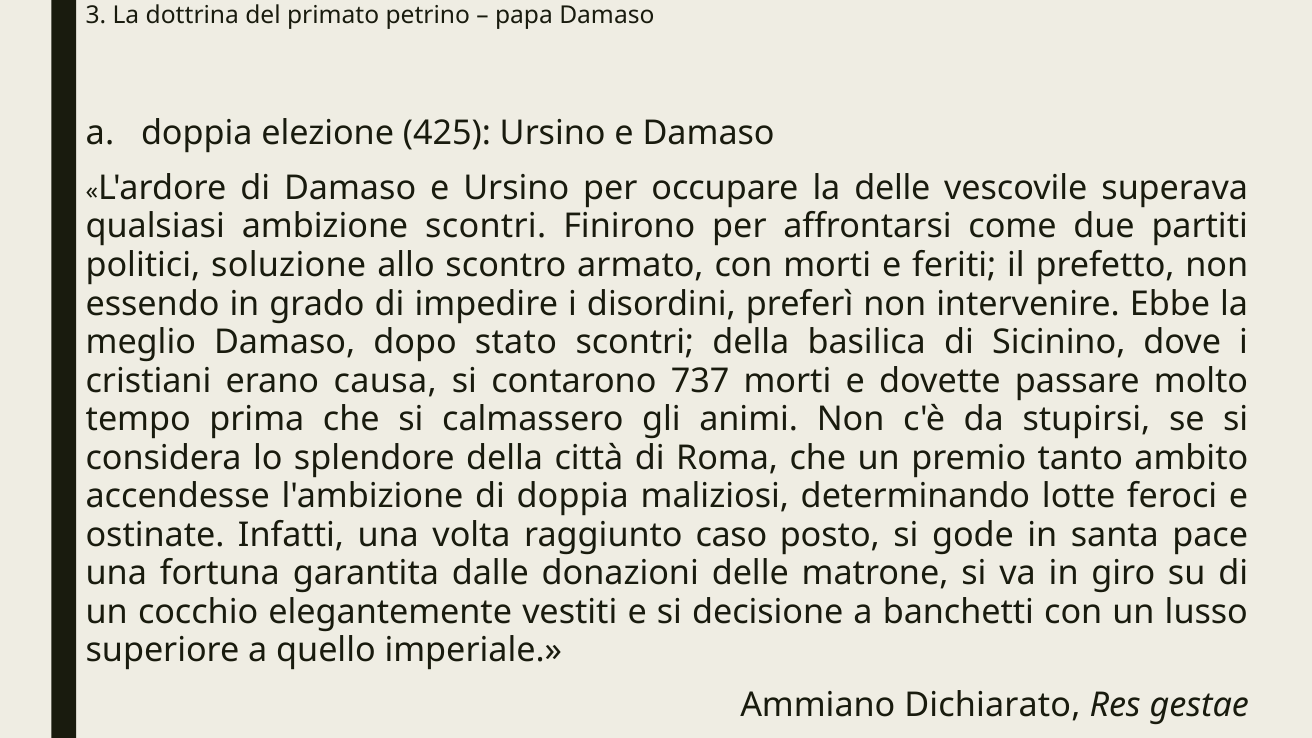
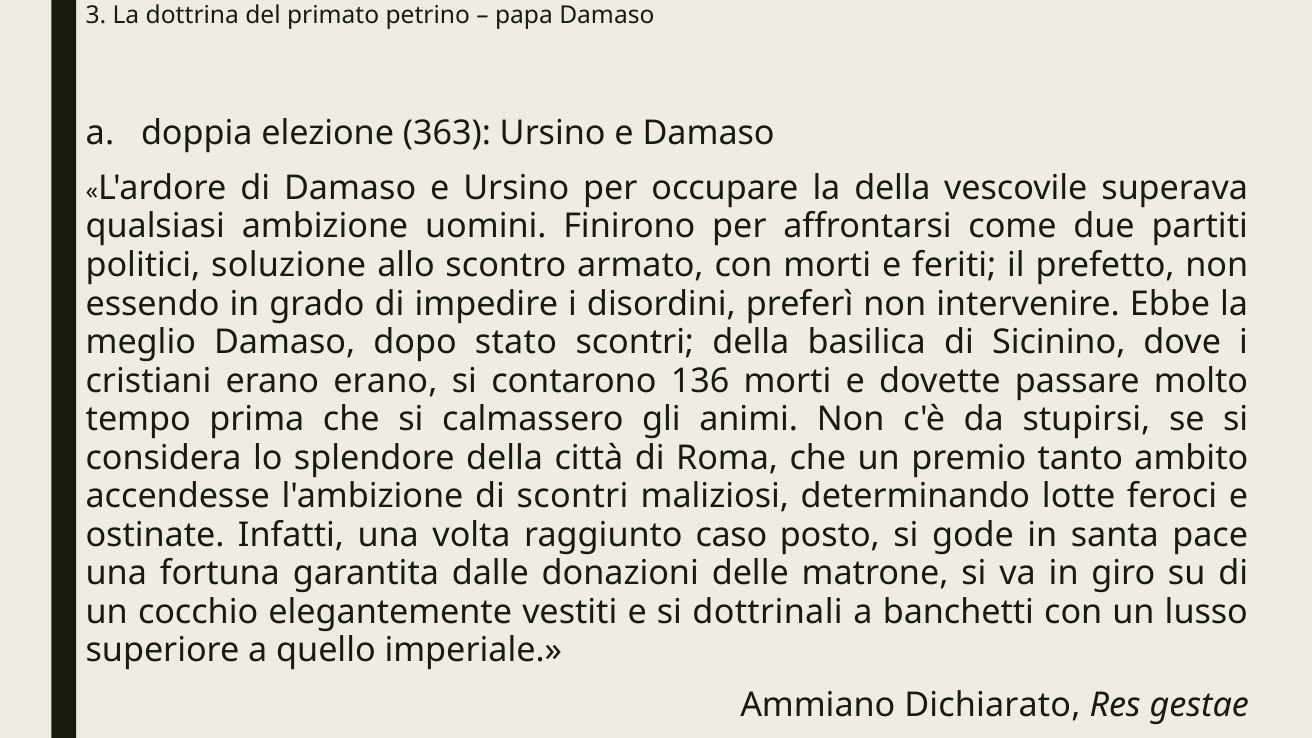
425: 425 -> 363 (447, 133)
la delle: delle -> della (892, 188)
ambizione scontri: scontri -> uomini (486, 227)
erano causa: causa -> erano (385, 381)
737: 737 -> 136 (700, 381)
di doppia: doppia -> scontri (573, 496)
decisione: decisione -> dottrinali (768, 612)
